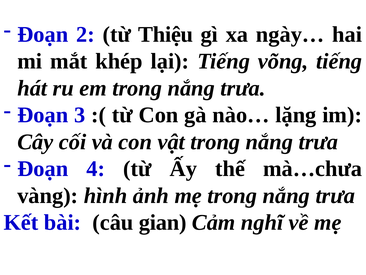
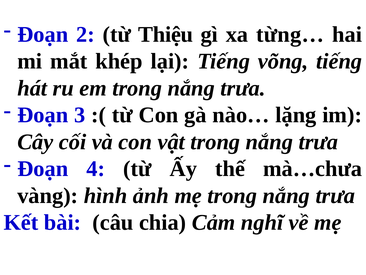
ngày…: ngày… -> từng… (290, 34)
gian: gian -> chia (163, 222)
